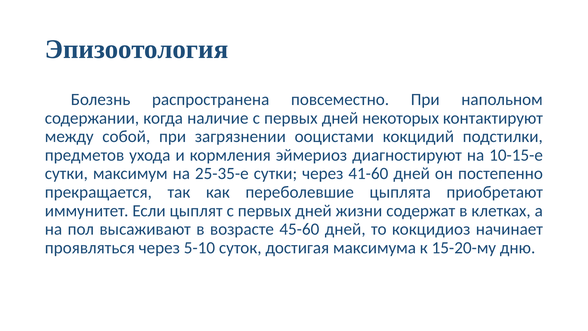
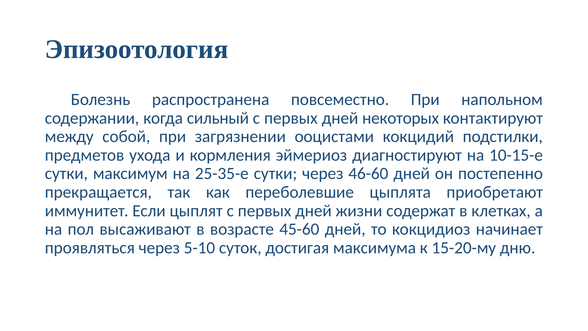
наличие: наличие -> сильный (218, 118)
41-60: 41-60 -> 46-60 (368, 174)
